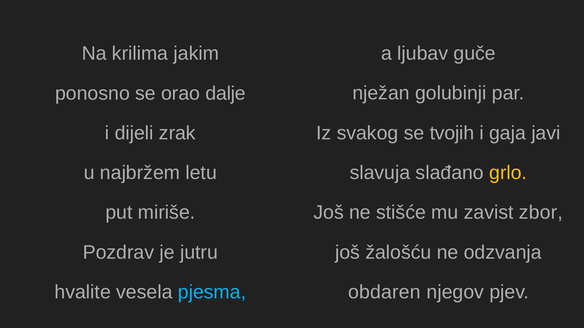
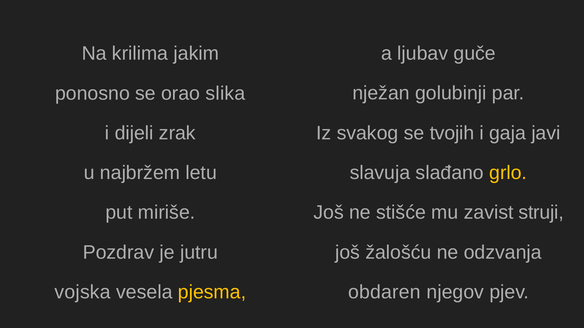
dalje: dalje -> slika (225, 93)
zbor: zbor -> struji (541, 213)
hvalite: hvalite -> vojska (83, 293)
pjesma colour: light blue -> yellow (212, 293)
